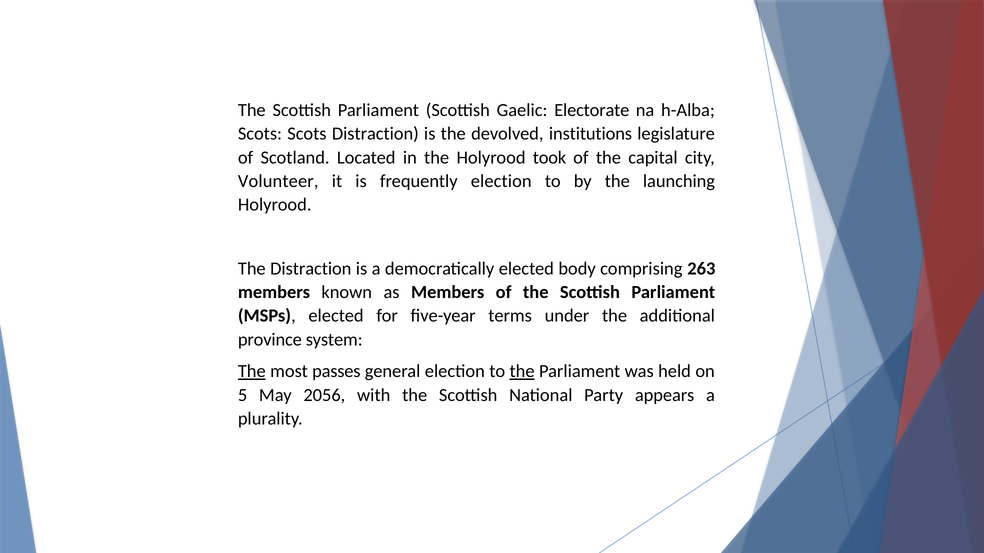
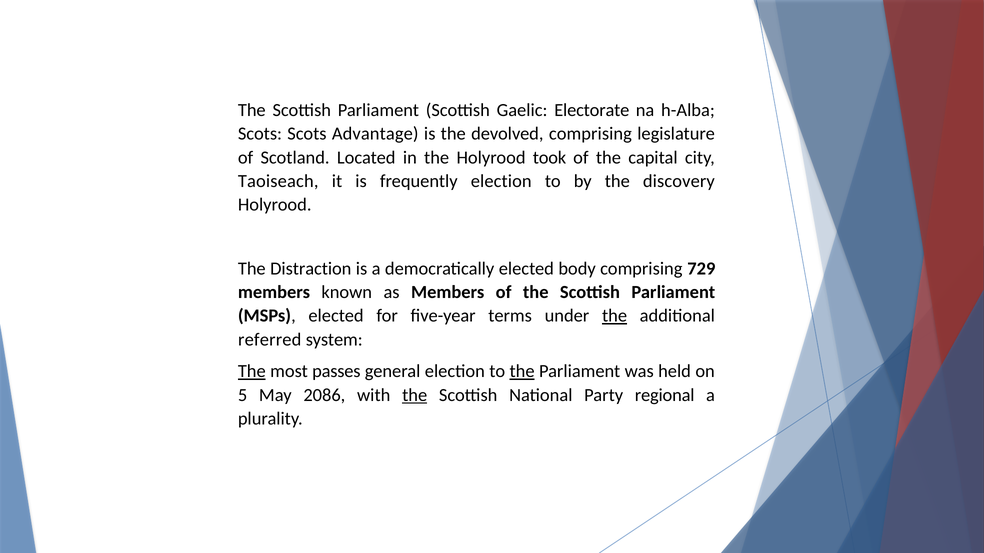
Scots Distraction: Distraction -> Advantage (375, 134)
devolved institutions: institutions -> comprising (590, 134)
Volunteer: Volunteer -> Taoiseach (278, 181)
launching: launching -> discovery (679, 181)
263: 263 -> 729 (701, 269)
the underline: none -> present (615, 316)
province: province -> referred (270, 340)
2056: 2056 -> 2086 (324, 395)
the underline: none -> present (415, 395)
appears: appears -> regional (665, 395)
